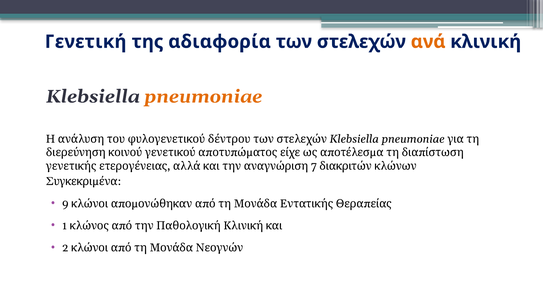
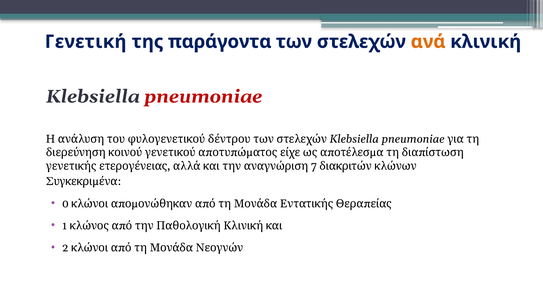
αδιαφορία: αδιαφορία -> παράγοντα (220, 42)
pneumoniae colour: orange -> red (203, 96)
9: 9 -> 0 (65, 203)
